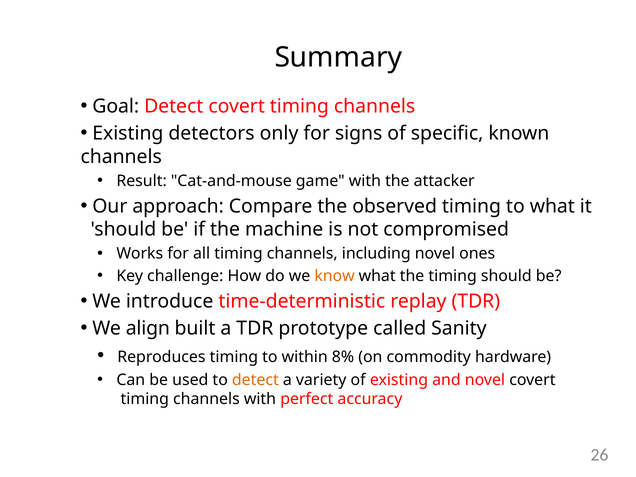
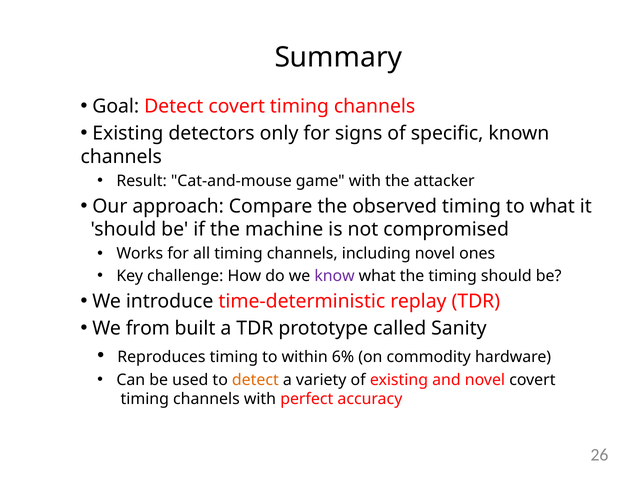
know colour: orange -> purple (335, 276)
align: align -> from (148, 328)
8%: 8% -> 6% (343, 357)
